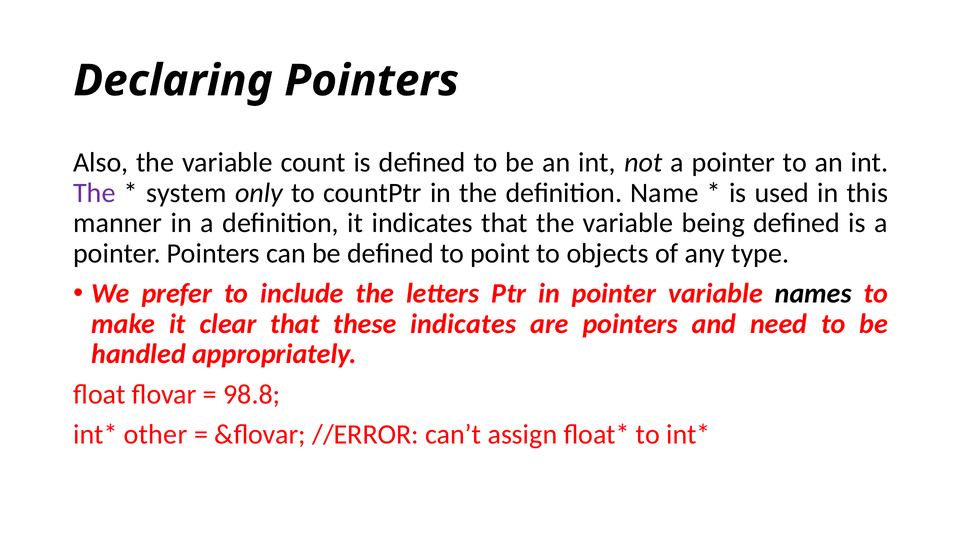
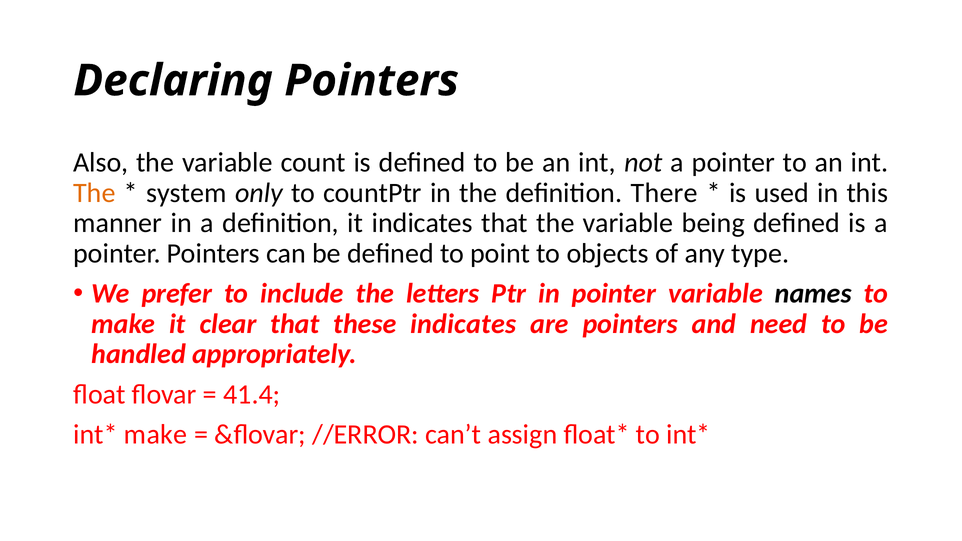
The colour: purple -> orange (94, 193)
Name: Name -> There (664, 193)
98.8: 98.8 -> 41.4 (252, 394)
other: other -> make (156, 435)
